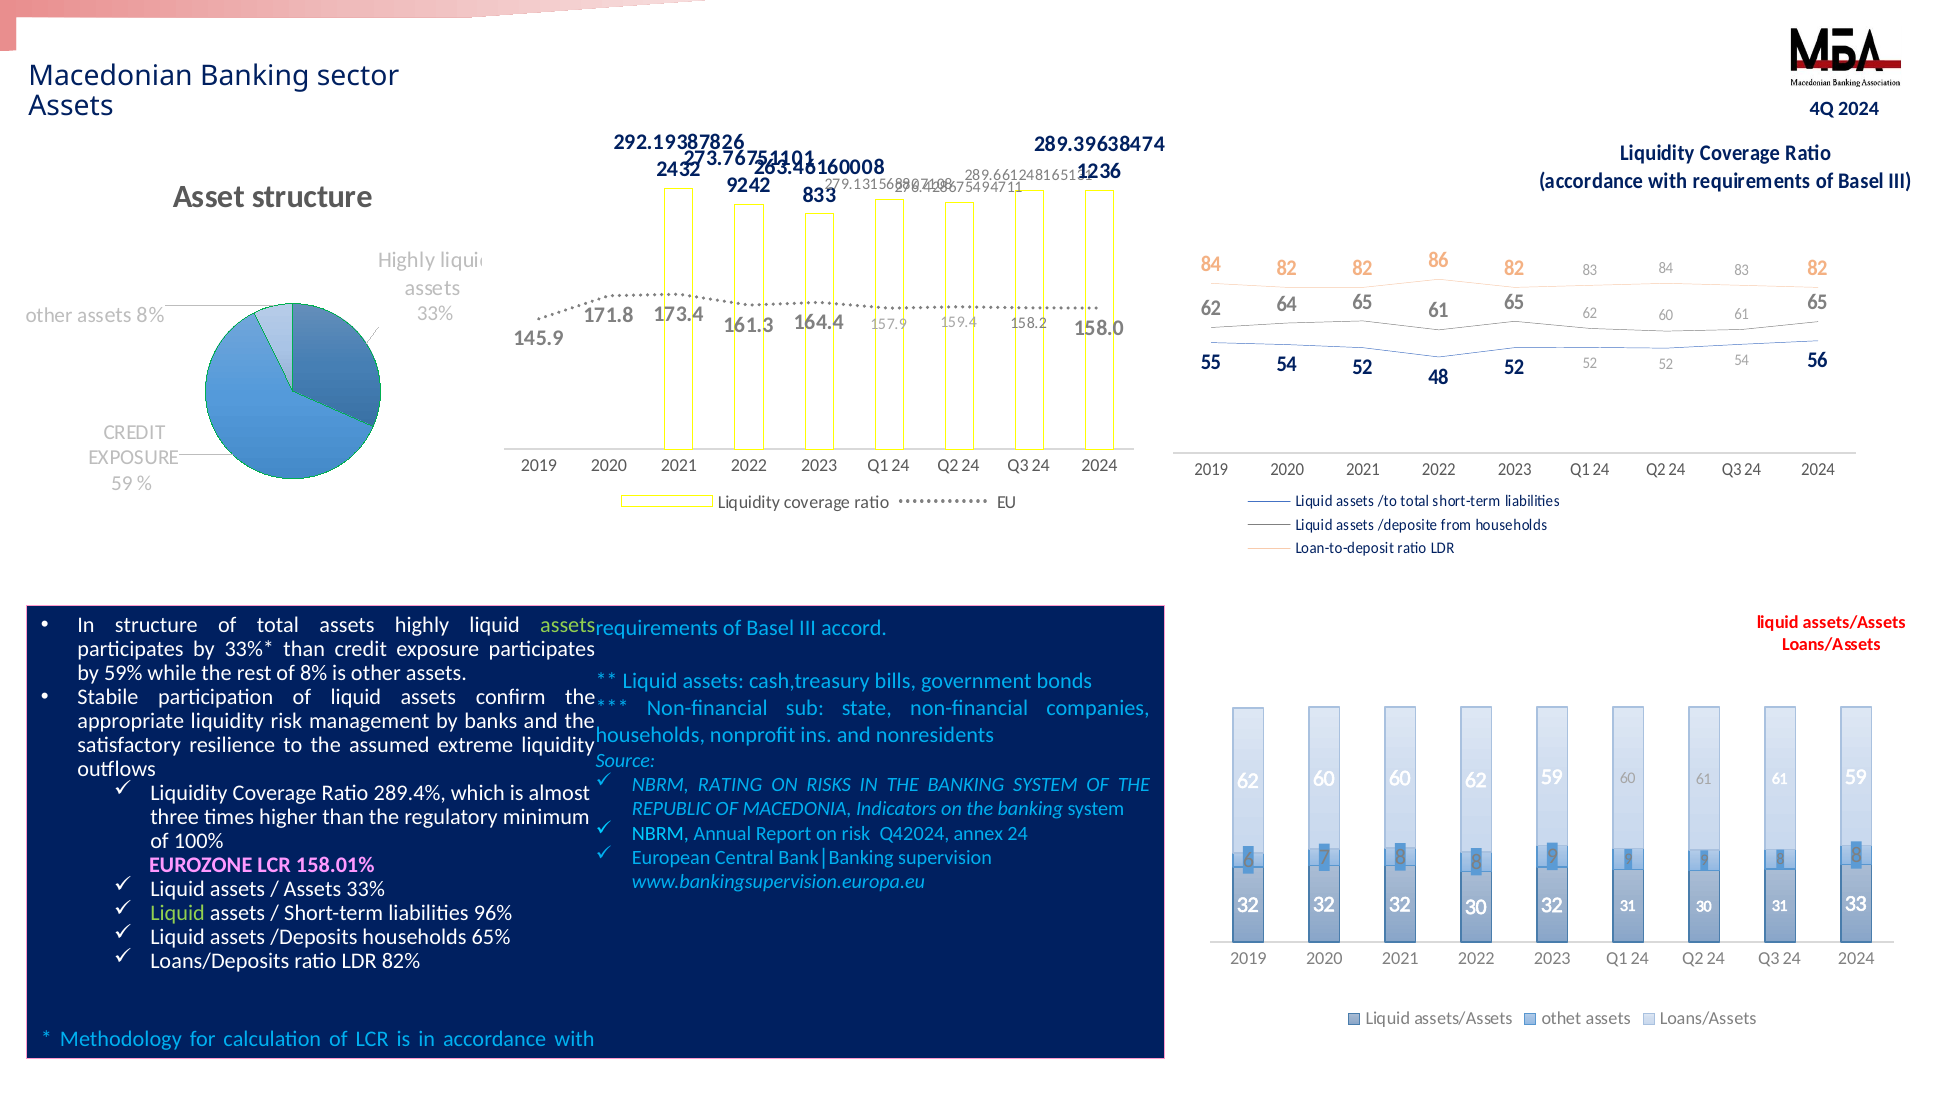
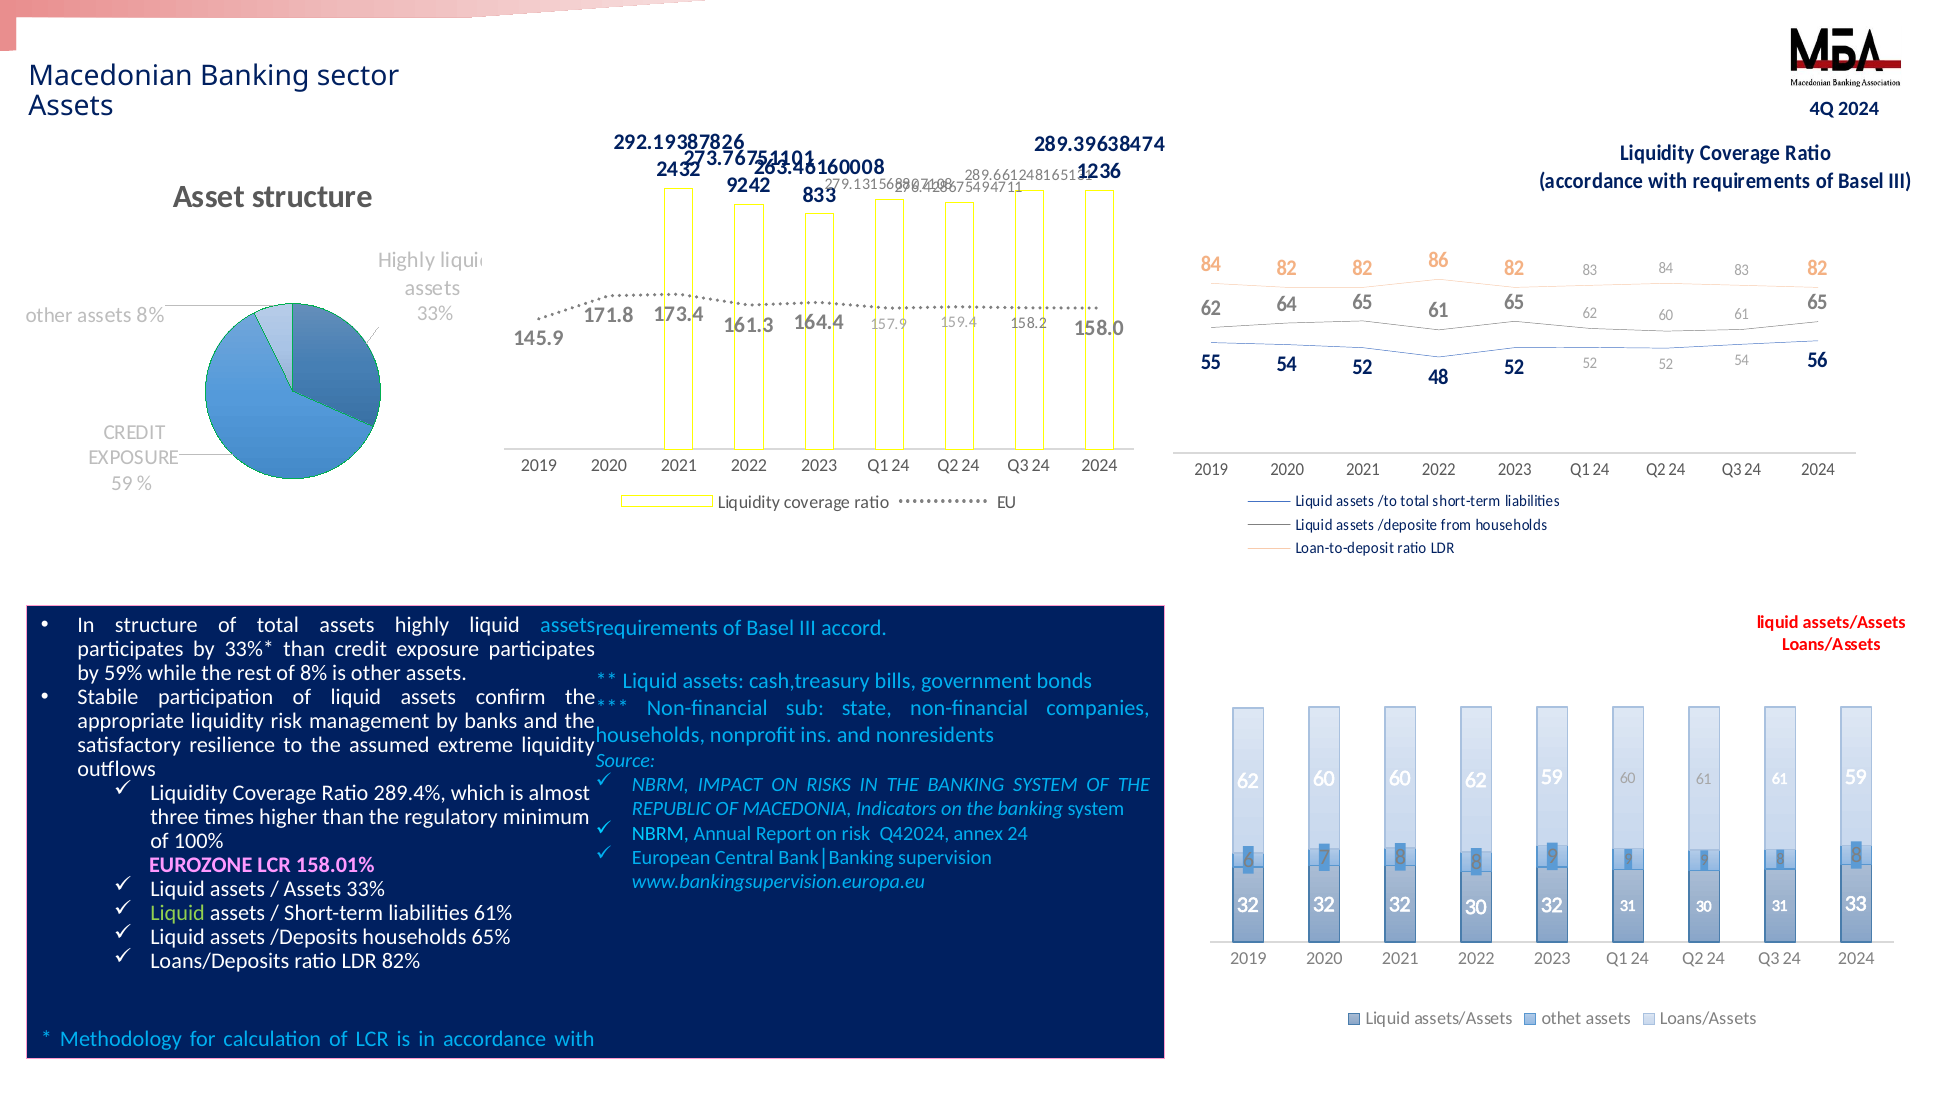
assets colour: light green -> light blue (568, 625)
RATING: RATING -> IMPACT (730, 785)
96%: 96% -> 61% (493, 913)
